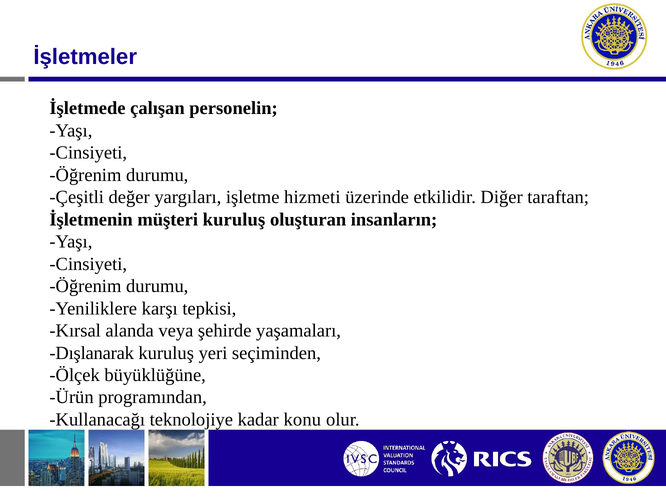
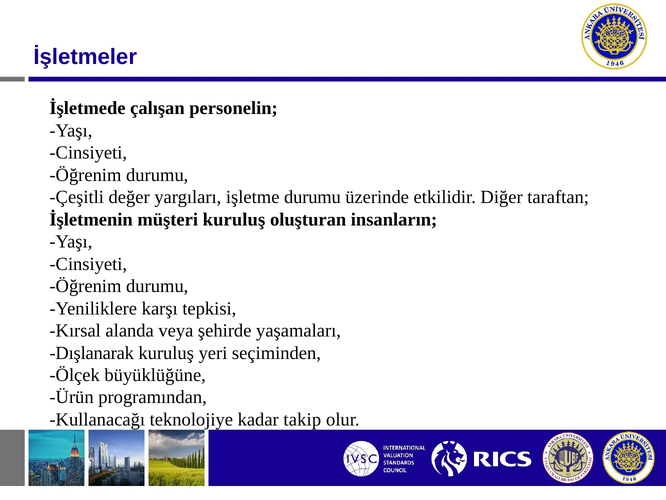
işletme hizmeti: hizmeti -> durumu (312, 197)
konu: konu -> takip (302, 419)
